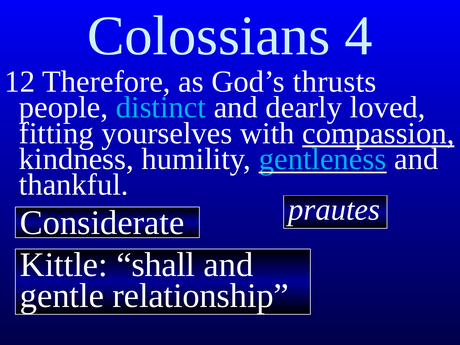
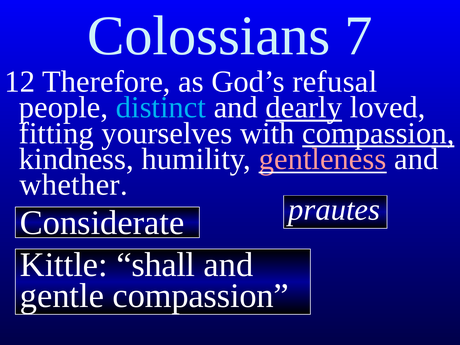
4: 4 -> 7 (358, 36)
thrusts: thrusts -> refusal (335, 82)
dearly underline: none -> present (304, 107)
gentleness colour: light blue -> pink (323, 159)
thankful: thankful -> whether (74, 185)
gentle relationship: relationship -> compassion (201, 296)
